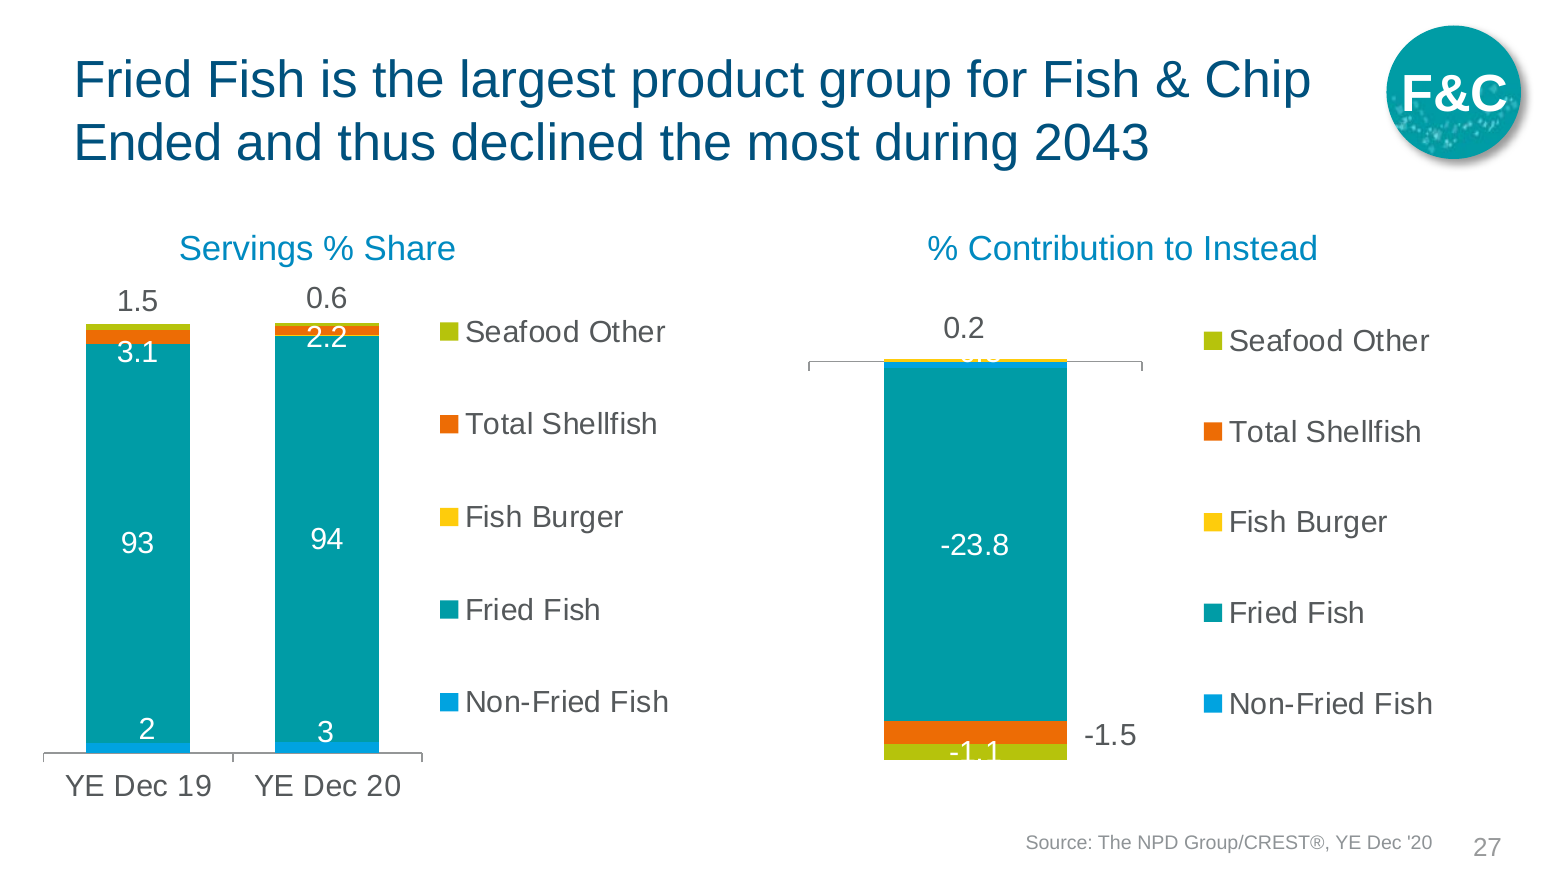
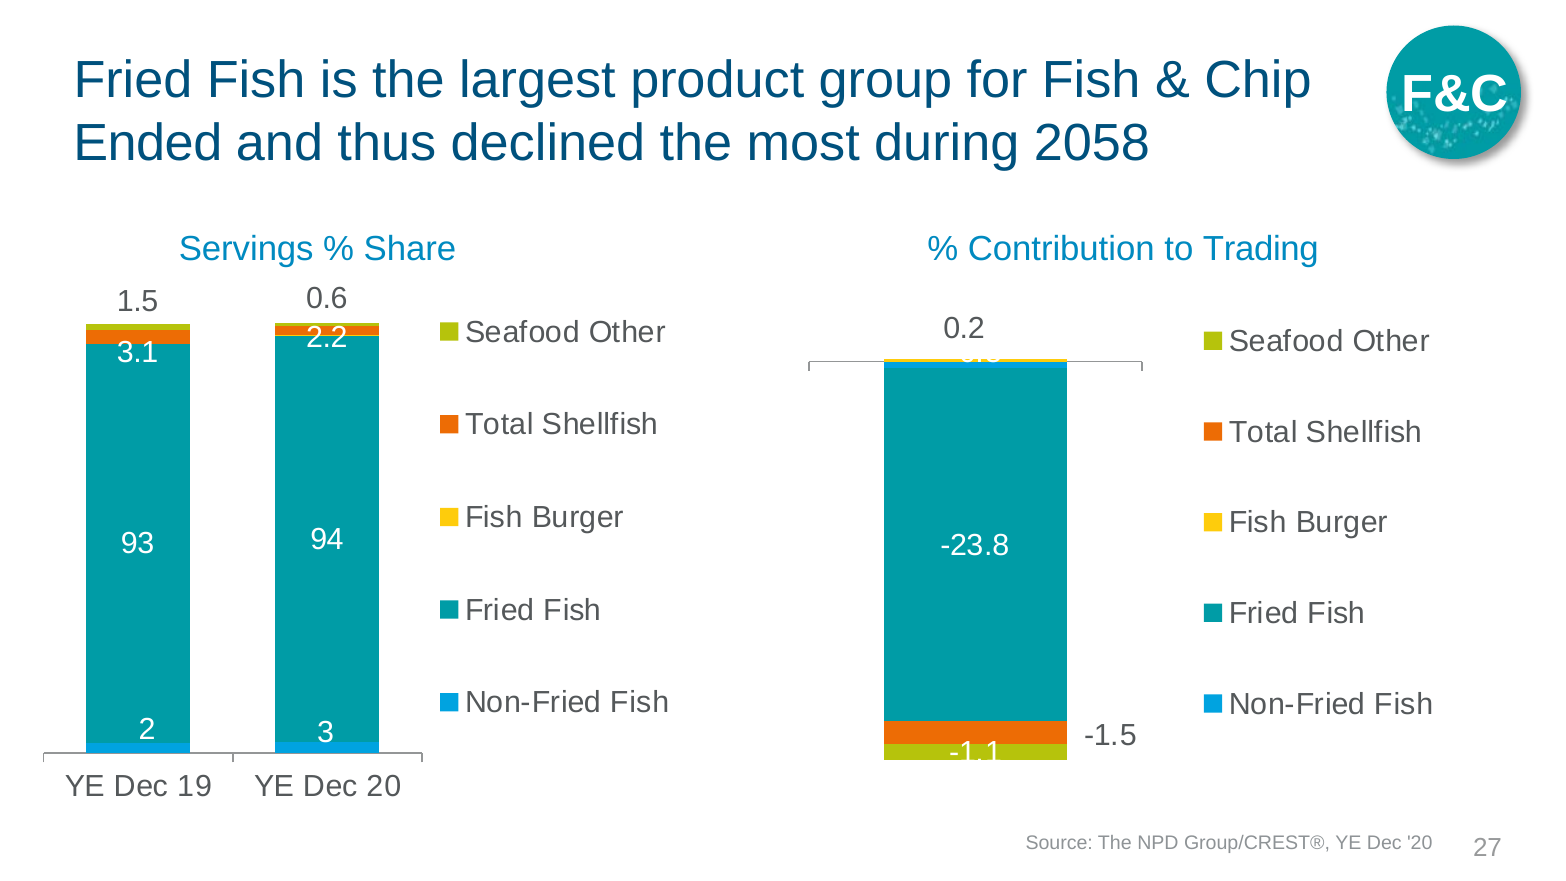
2043: 2043 -> 2058 (1092, 143)
Instead: Instead -> Trading (1261, 249)
